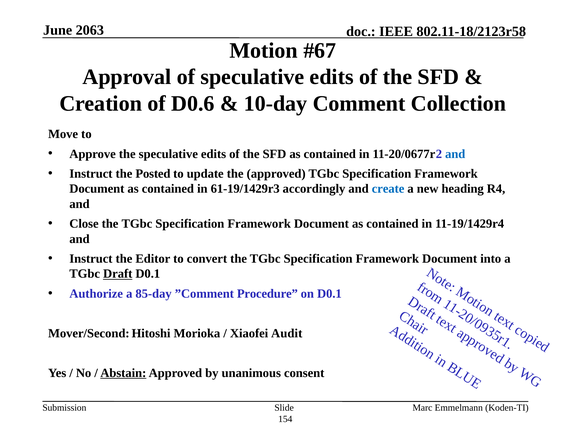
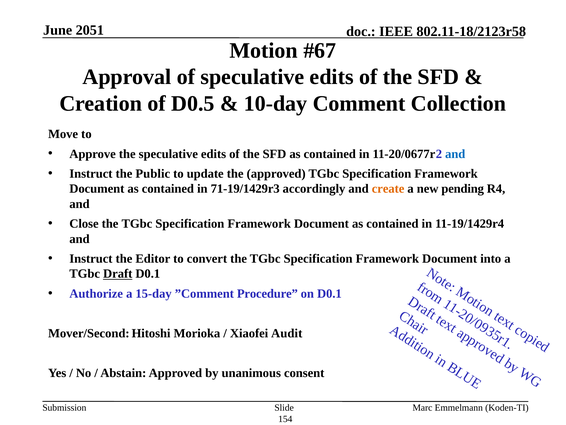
2063: 2063 -> 2051 (90, 30)
D0.6: D0.6 -> D0.5 (193, 103)
Posted: Posted -> Public (153, 174)
61-19/1429r3: 61-19/1429r3 -> 71-19/1429r3 (245, 189)
create colour: blue -> orange (388, 189)
heading: heading -> pending (463, 189)
85-day: 85-day -> 15-day (154, 293)
Abstain underline: present -> none (123, 373)
